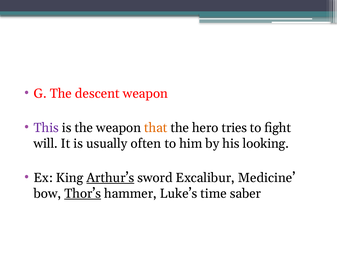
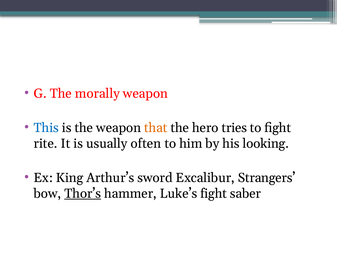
descent: descent -> morally (97, 93)
This colour: purple -> blue (46, 128)
will: will -> rite (46, 143)
Arthur’s underline: present -> none (110, 178)
Medicine: Medicine -> Strangers (267, 178)
Luke’s time: time -> fight (214, 193)
